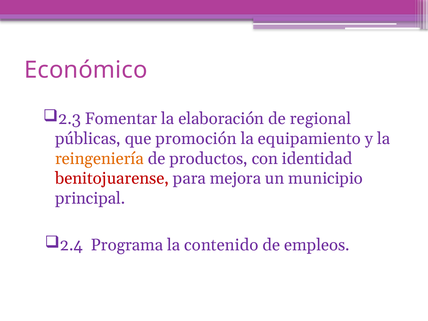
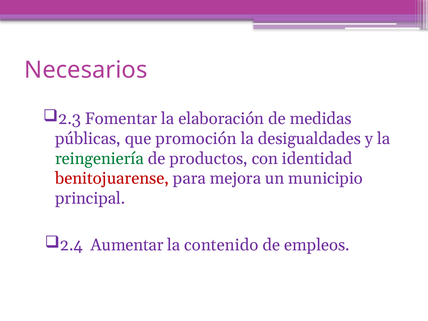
Económico: Económico -> Necesarios (86, 70)
regional: regional -> medidas (321, 119)
equipamiento: equipamiento -> desigualdades (309, 139)
reingeniería colour: orange -> green (100, 159)
Programa: Programa -> Aumentar (127, 245)
